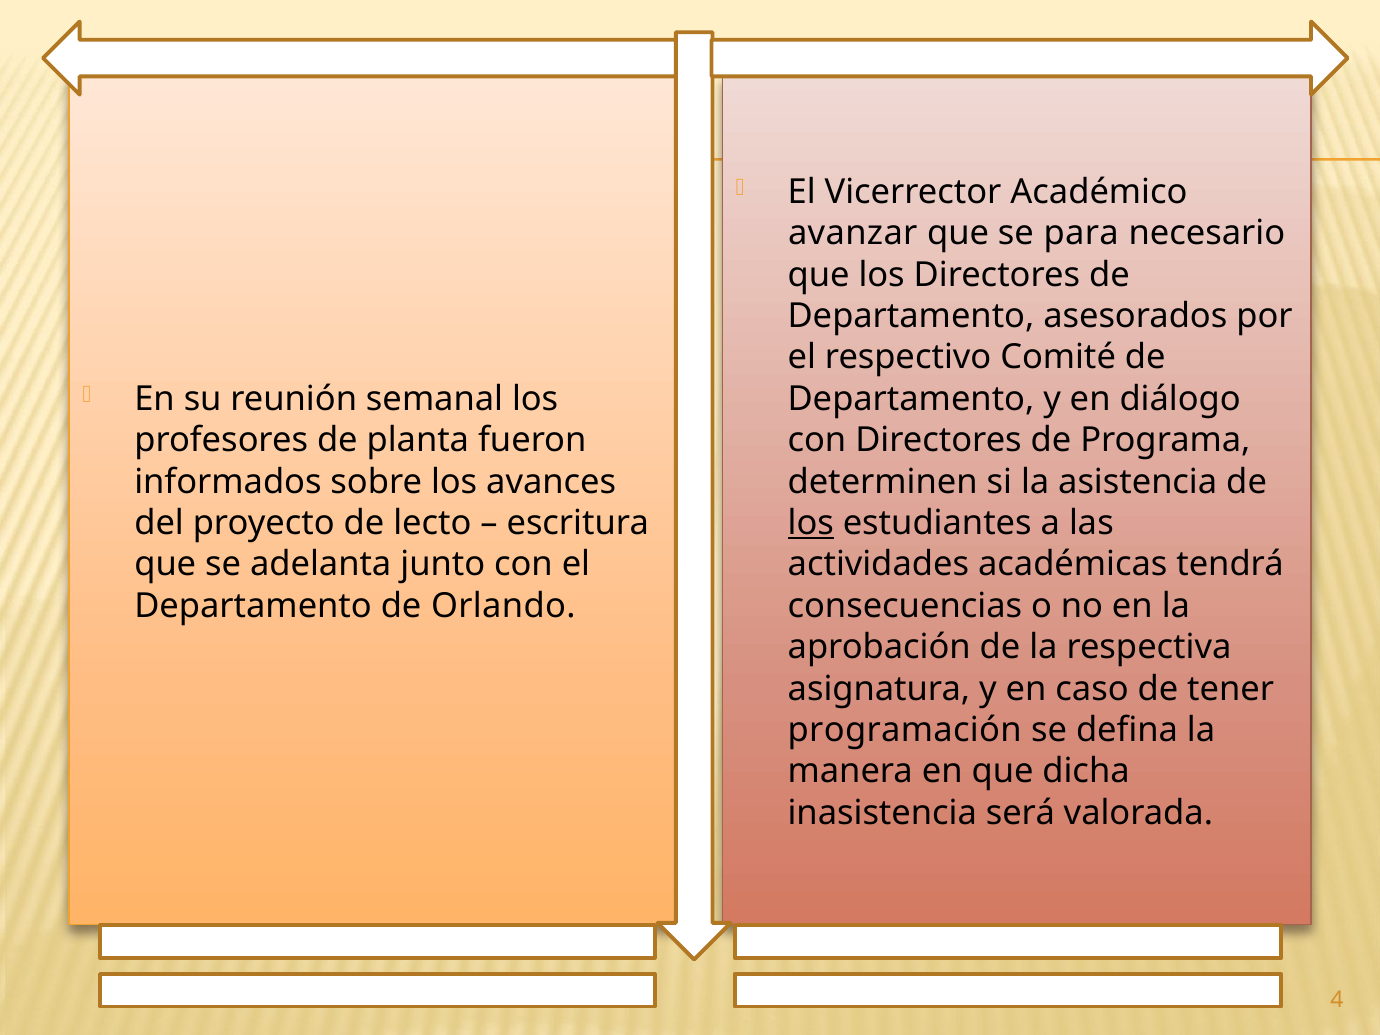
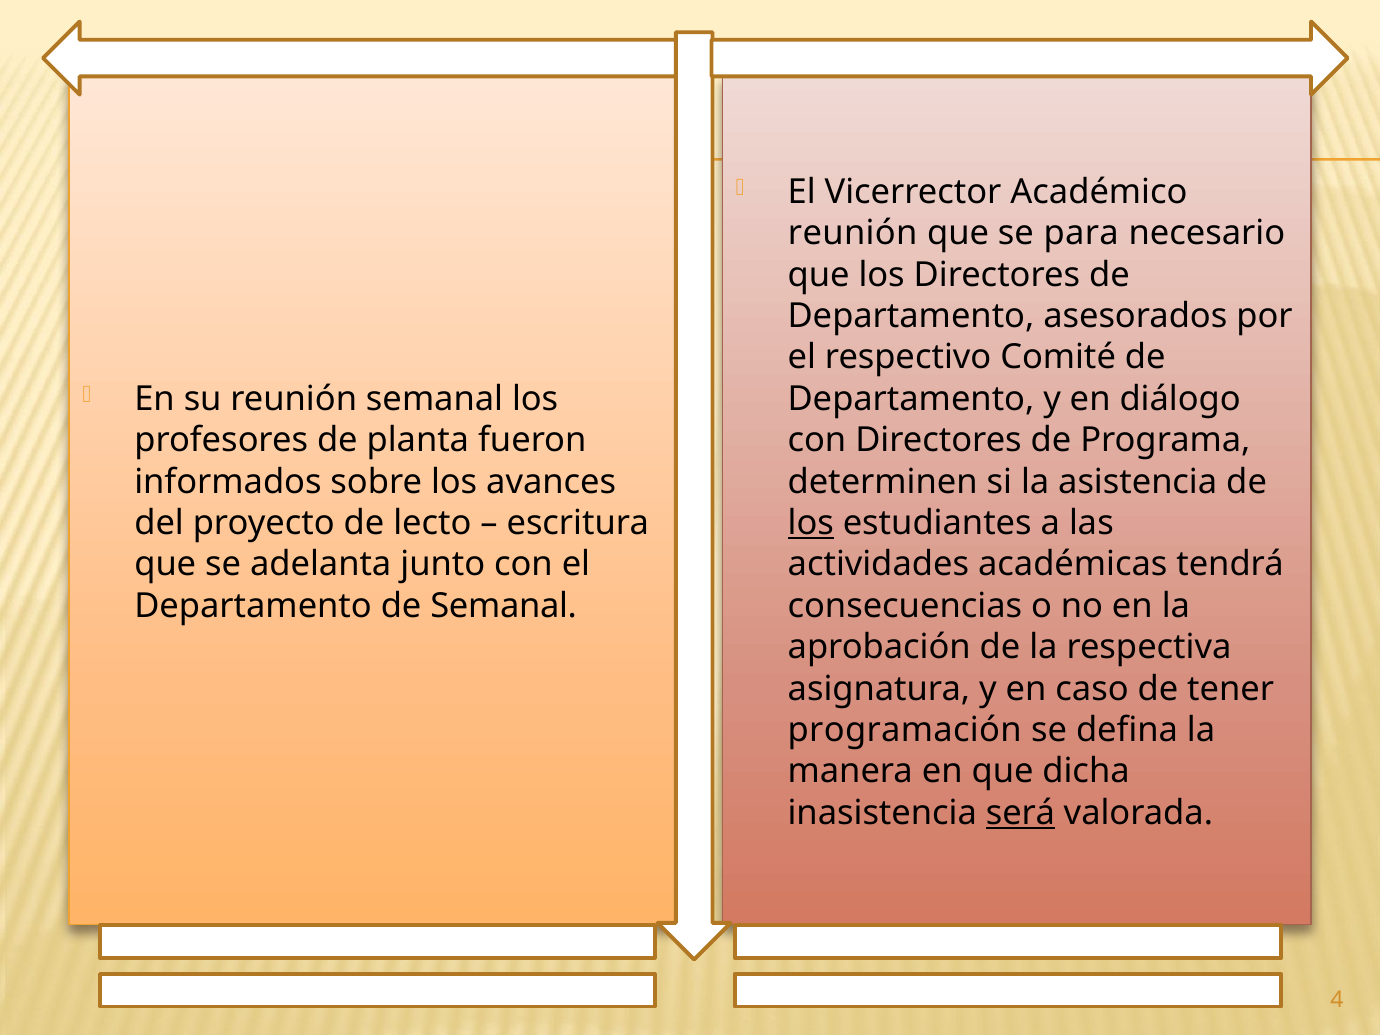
avanzar: avanzar -> reunión (853, 233)
de Orlando: Orlando -> Semanal (504, 606)
será underline: none -> present (1020, 813)
